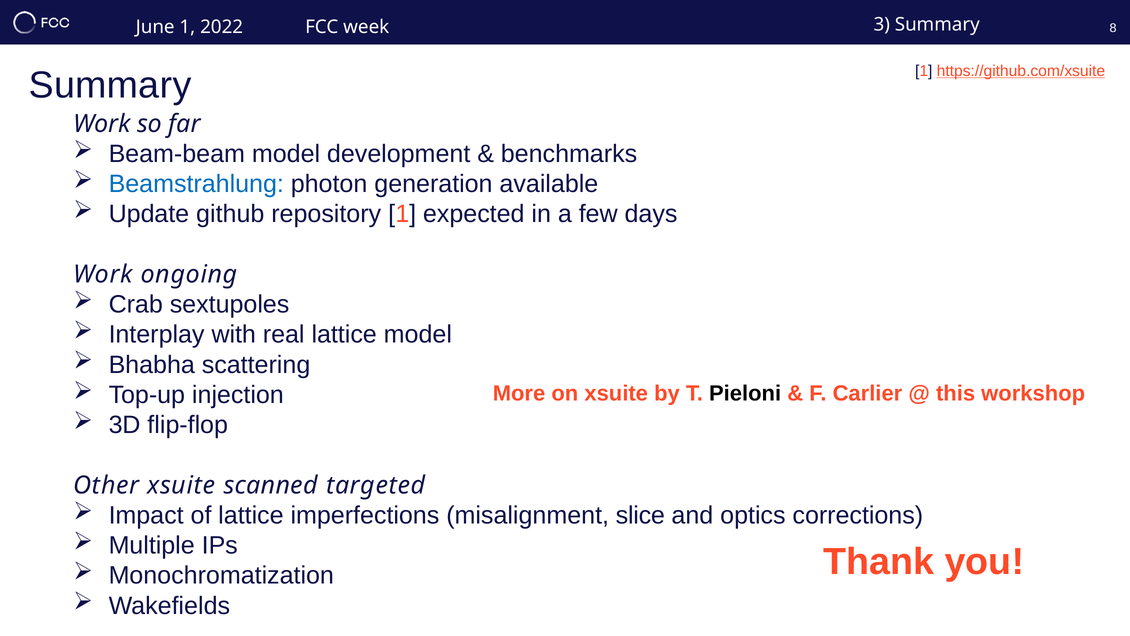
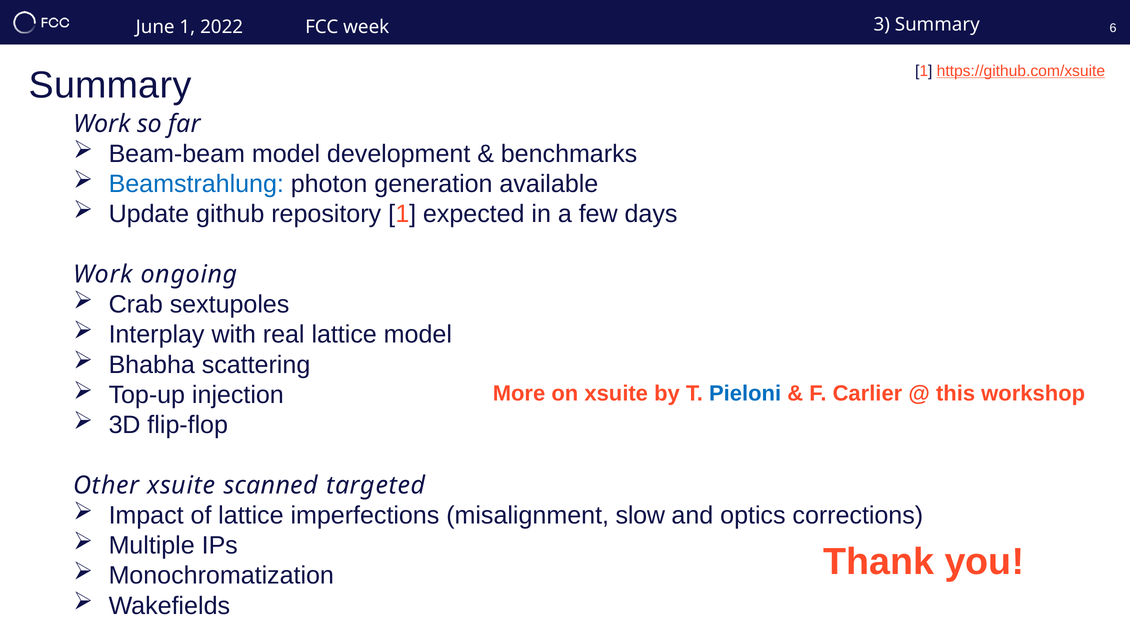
8: 8 -> 6 (1113, 28)
Pieloni colour: black -> blue (745, 393)
slice: slice -> slow (640, 515)
